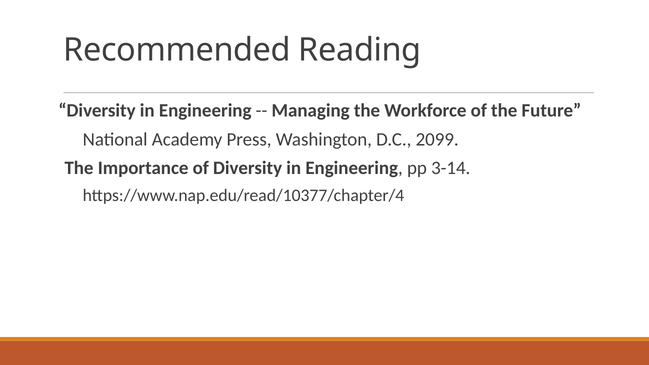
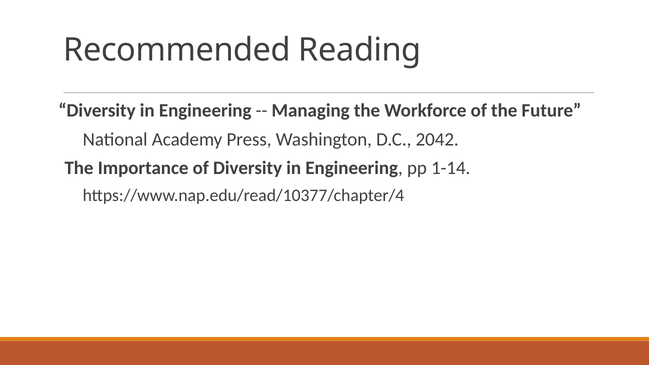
2099: 2099 -> 2042 (437, 139)
3-14: 3-14 -> 1-14 (451, 168)
